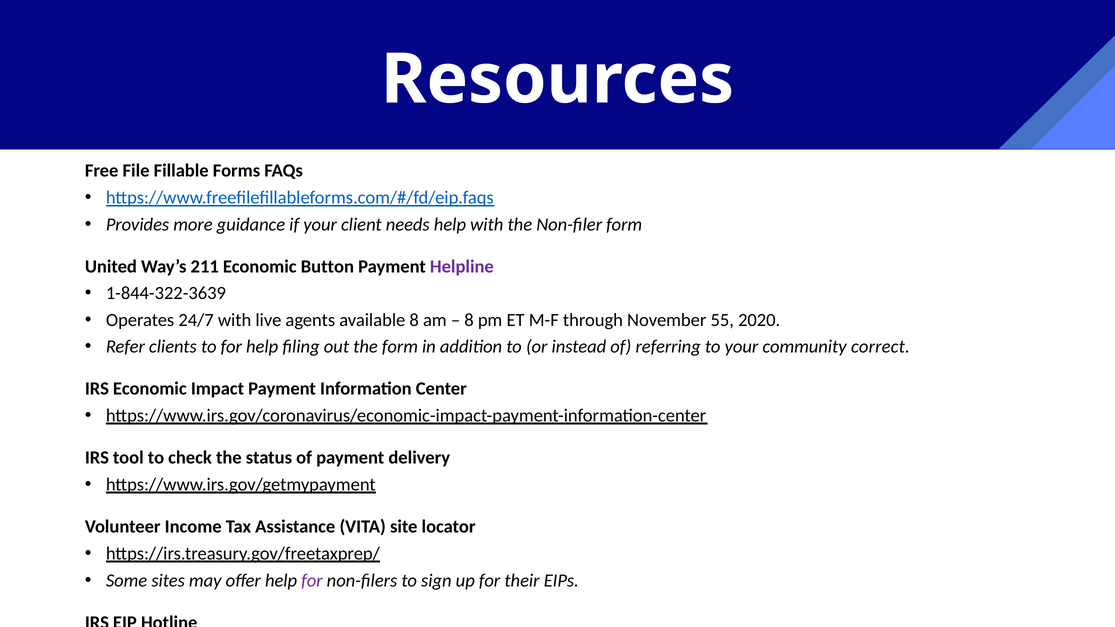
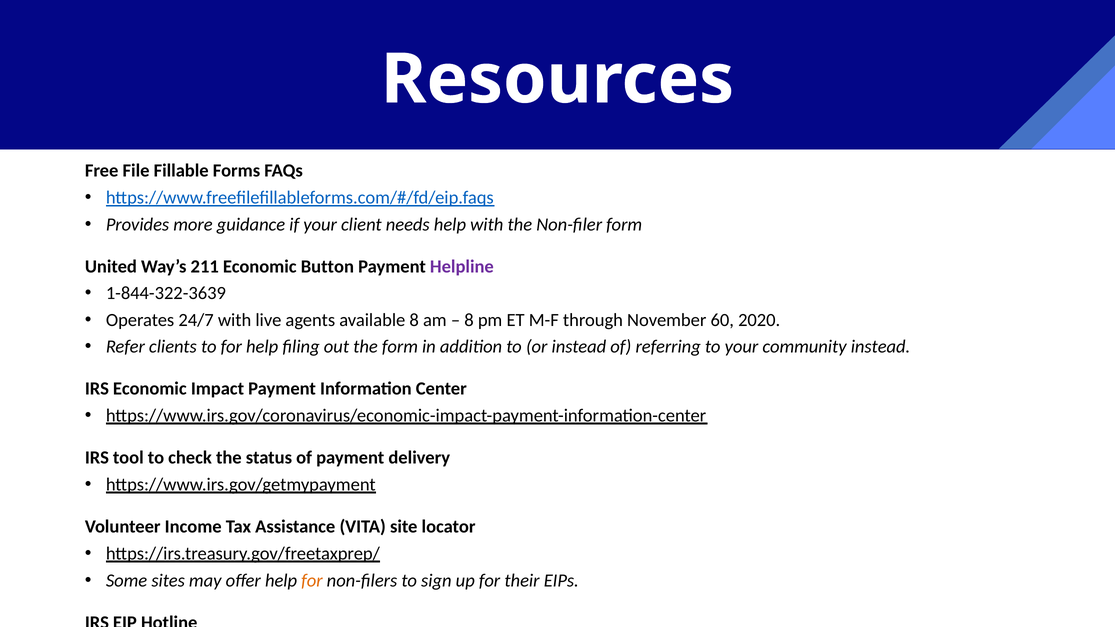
55: 55 -> 60 (722, 320)
community correct: correct -> instead (880, 347)
for colour: purple -> orange (312, 581)
